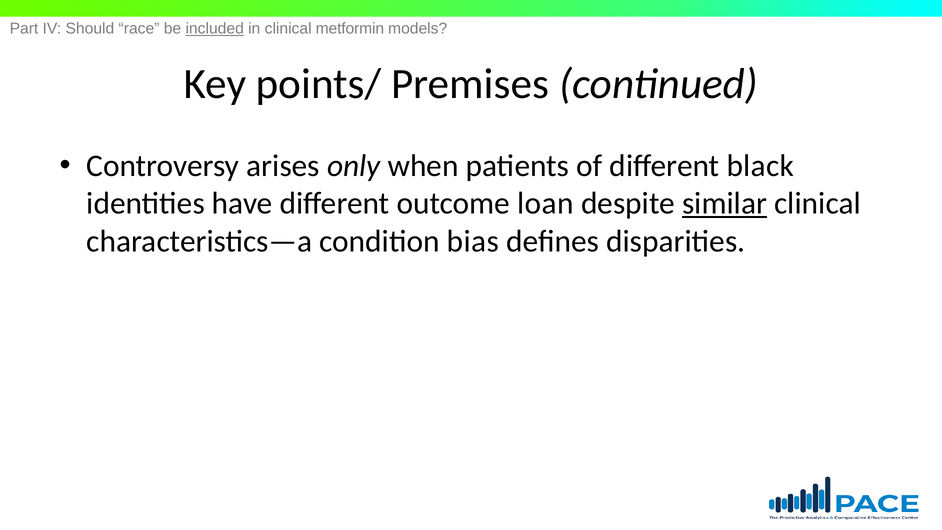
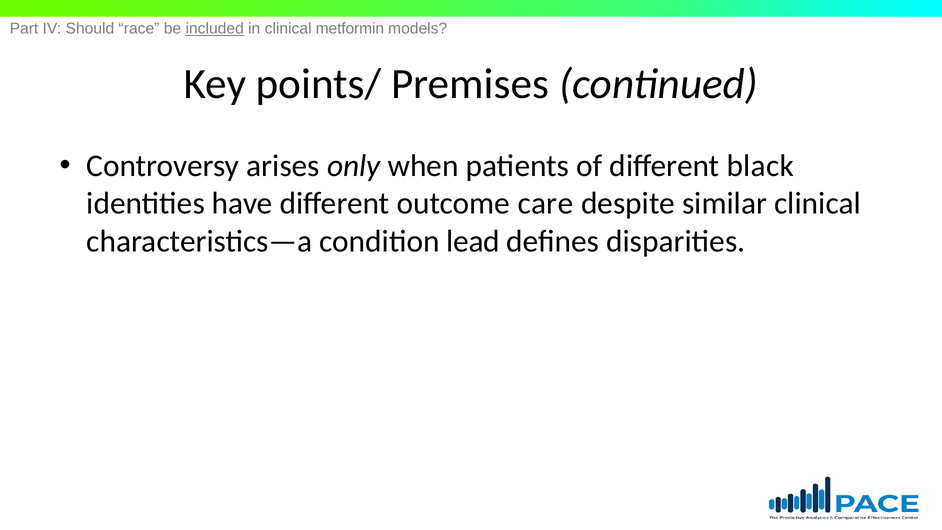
loan: loan -> care (545, 204)
similar underline: present -> none (725, 204)
bias: bias -> lead (473, 241)
